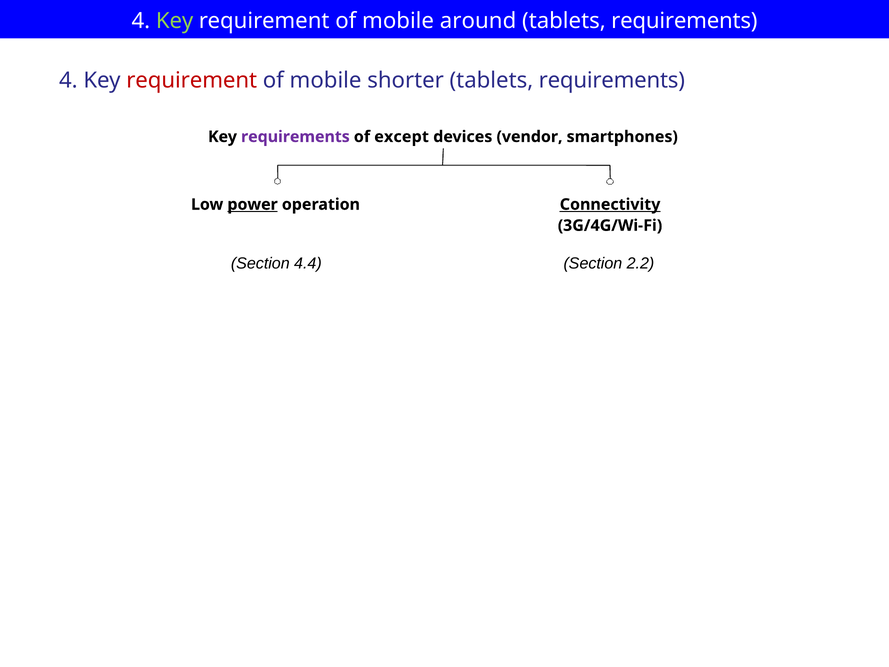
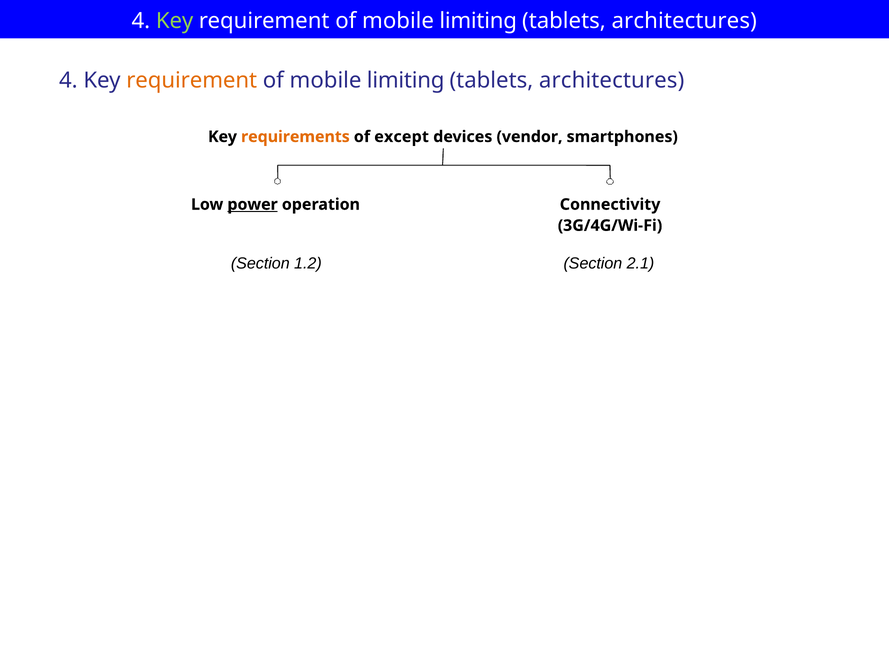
around: around -> limiting (478, 21)
requirements: requirements -> architectures (684, 21)
requirement colour: red -> orange (192, 80)
shorter: shorter -> limiting (406, 80)
requirements: requirements -> architectures (612, 80)
requirements colour: purple -> orange (295, 137)
Connectivity underline: present -> none (610, 204)
4.4: 4.4 -> 1.2 (308, 263)
2.2: 2.2 -> 2.1 (640, 263)
